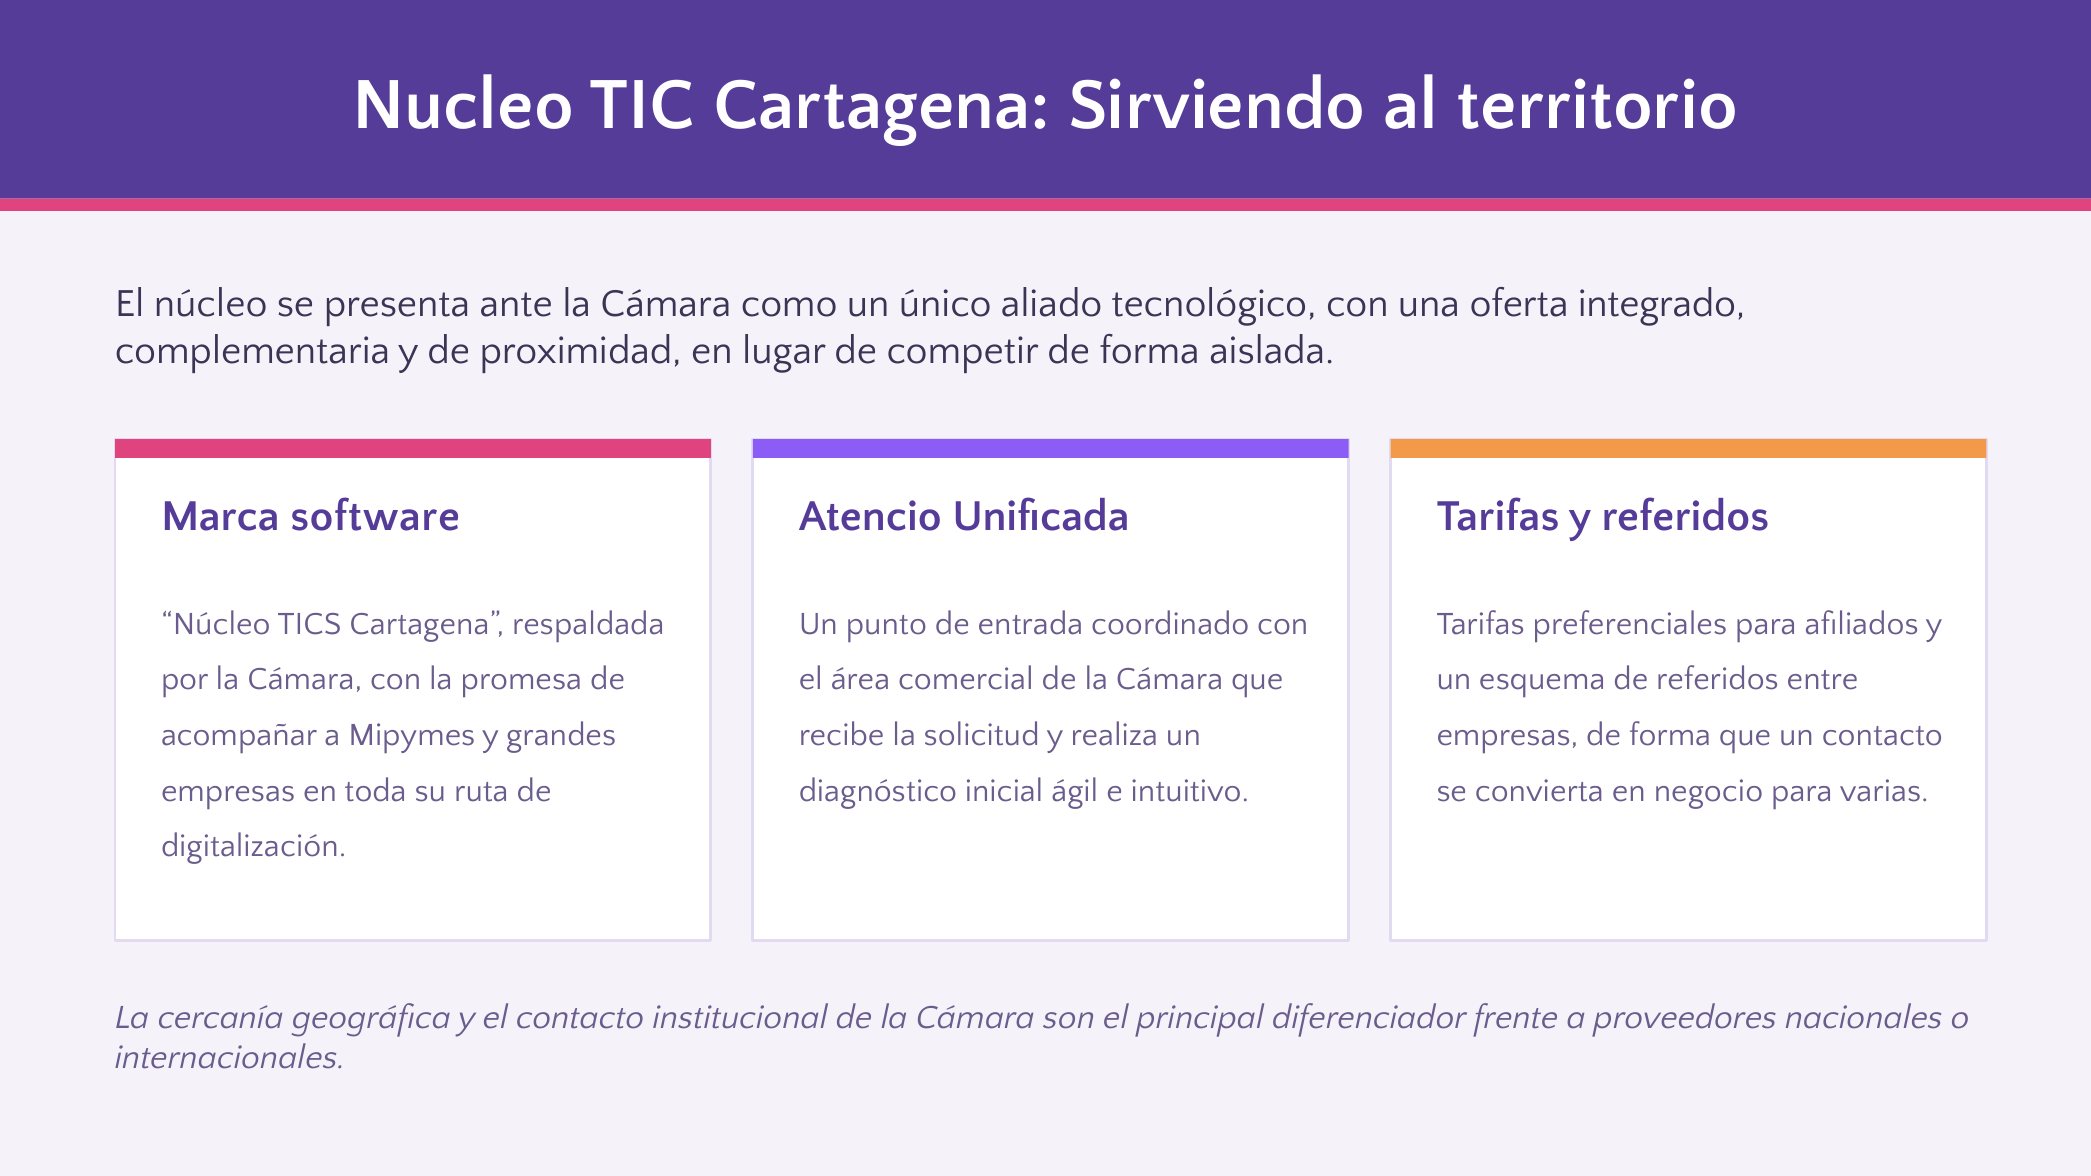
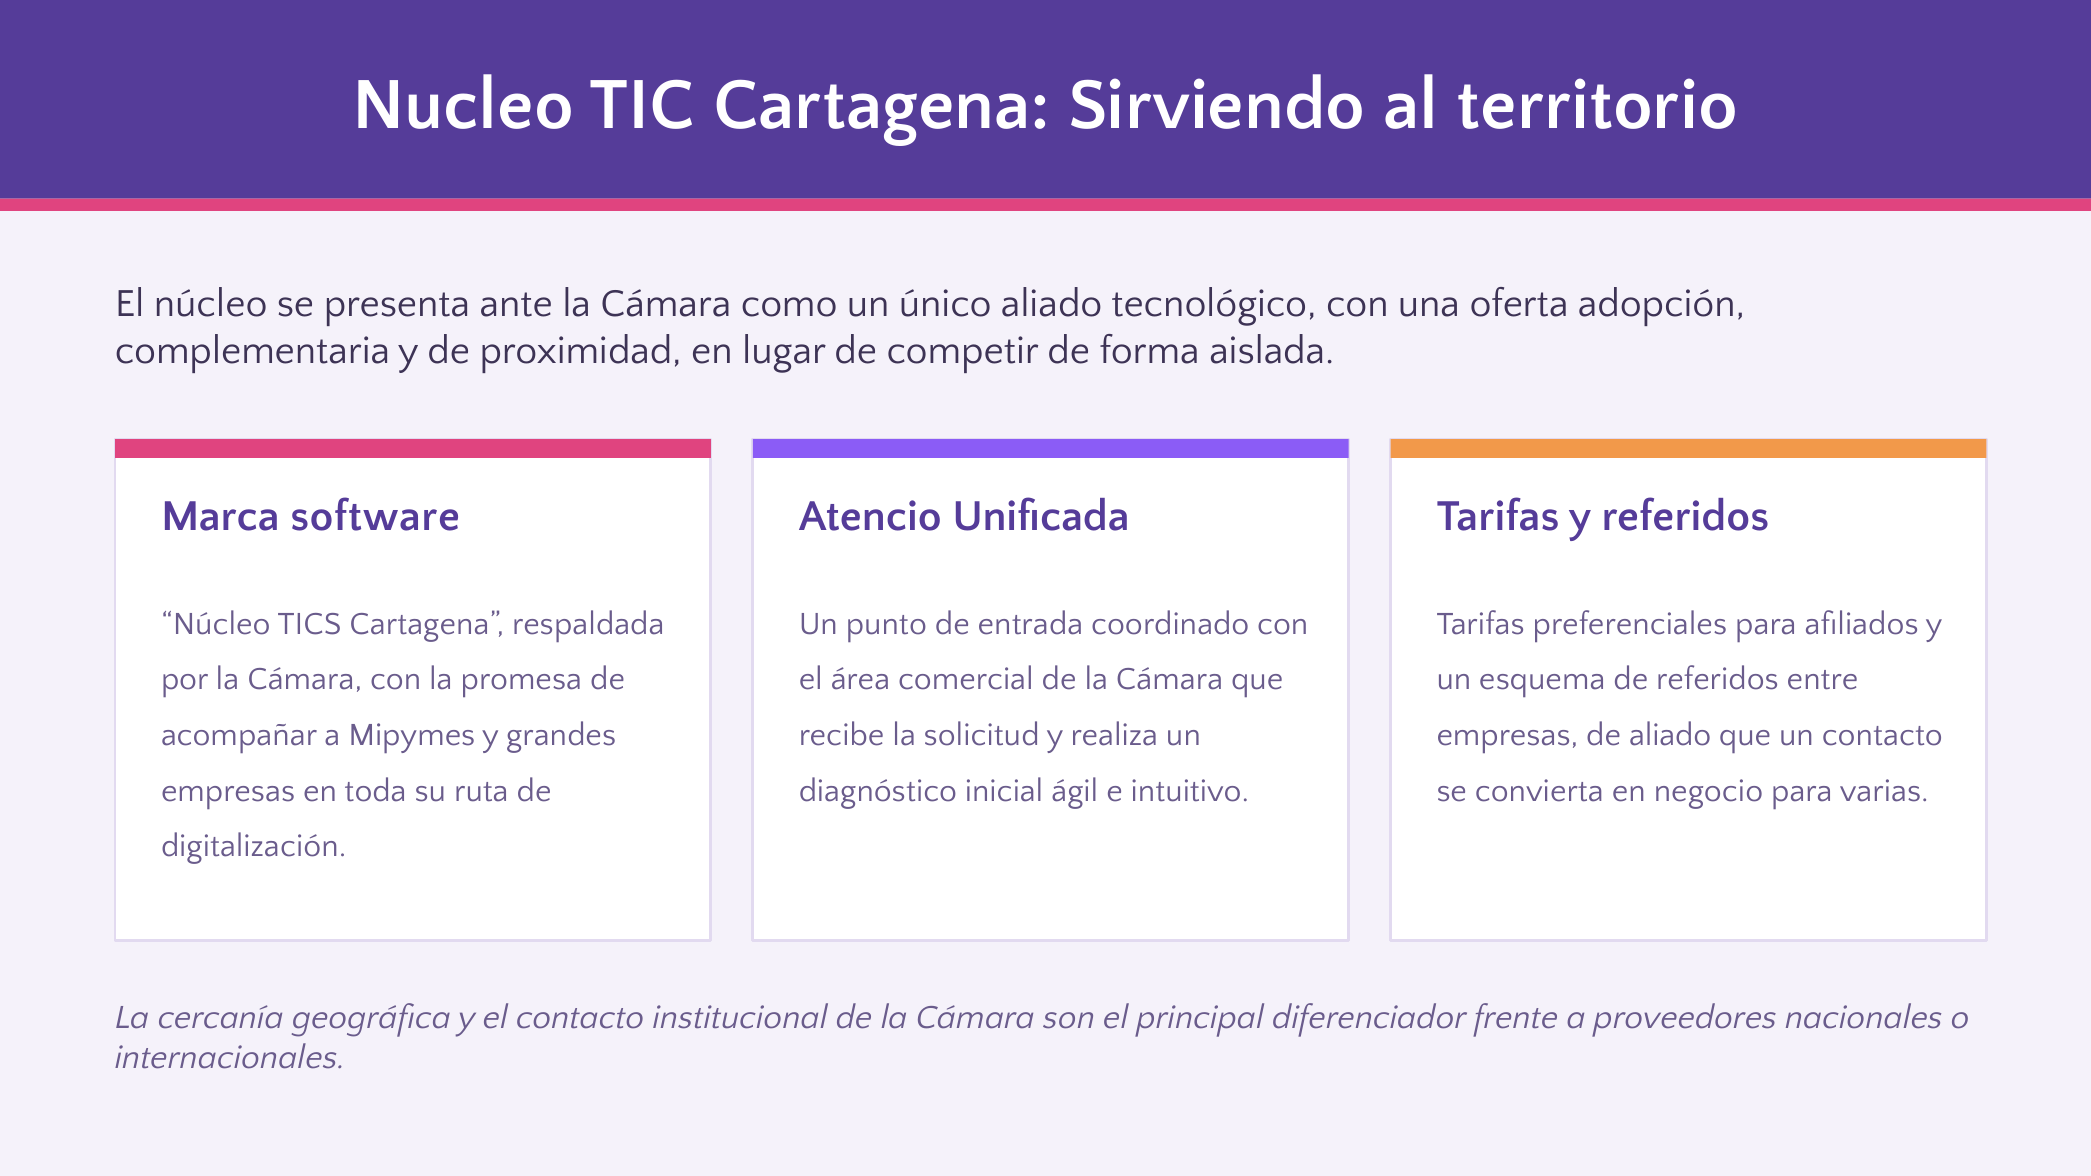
integrado: integrado -> adopción (1661, 303)
empresas de forma: forma -> aliado (1670, 735)
